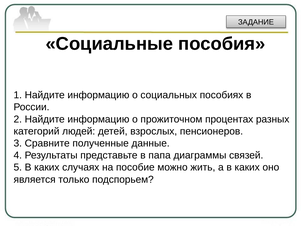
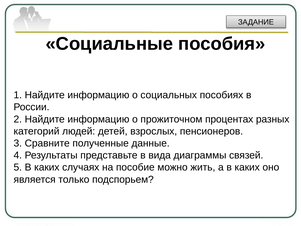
папа: папа -> вида (160, 155)
